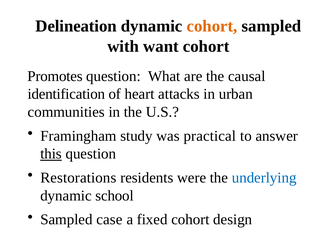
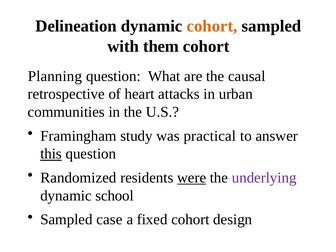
want: want -> them (161, 46)
Promotes: Promotes -> Planning (55, 76)
identification: identification -> retrospective (66, 94)
Restorations: Restorations -> Randomized (78, 178)
were underline: none -> present (192, 178)
underlying colour: blue -> purple (264, 178)
